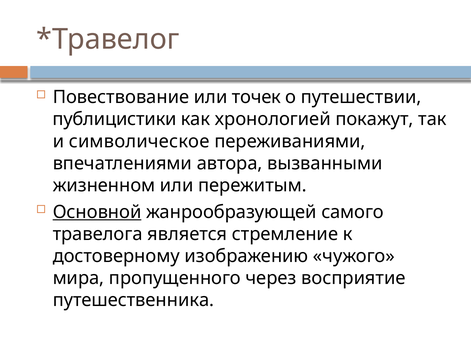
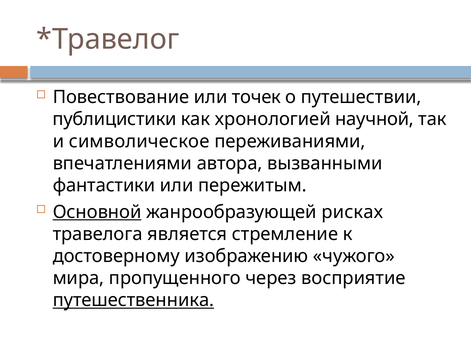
покажут: покажут -> научной (375, 119)
жизненном: жизненном -> фантастики (104, 185)
самого: самого -> рисках (352, 212)
путешественника underline: none -> present (133, 300)
